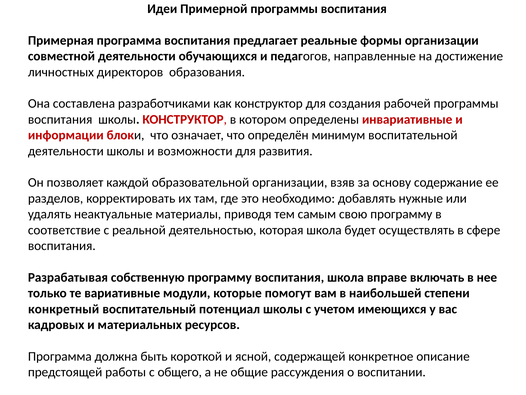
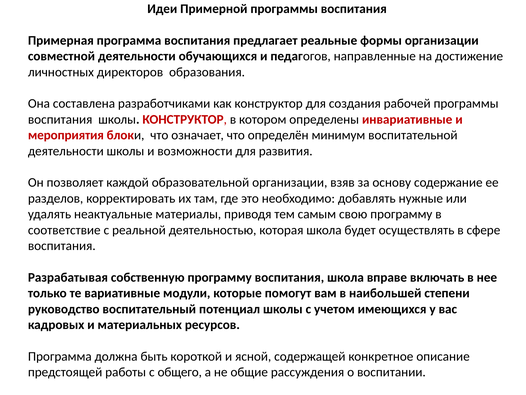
информации: информации -> мероприятия (66, 135)
конкретный: конкретный -> руководство (64, 309)
